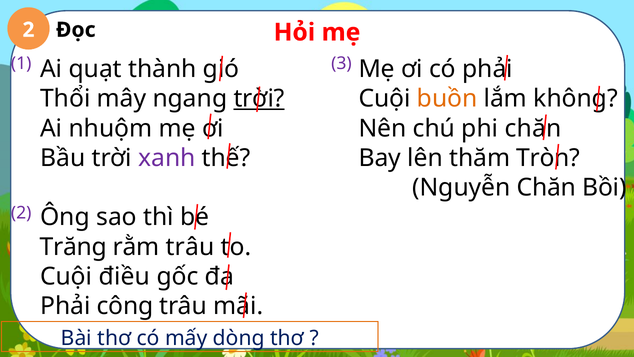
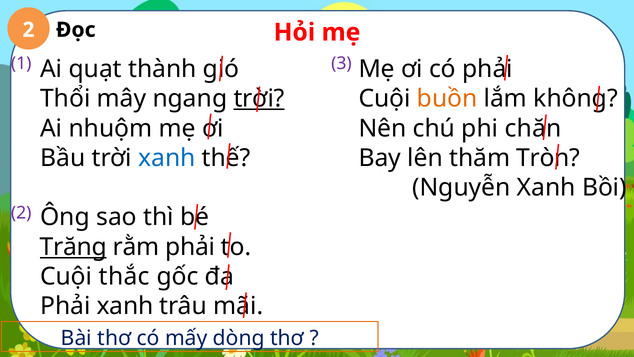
xanh colour: purple -> blue (167, 158)
Nguyễn Chăn: Chăn -> Xanh (546, 187)
Trăng underline: none -> present (74, 247)
rằm trâu: trâu -> phải (190, 247)
điều: điều -> thắc (124, 276)
Phải công: công -> xanh (125, 306)
